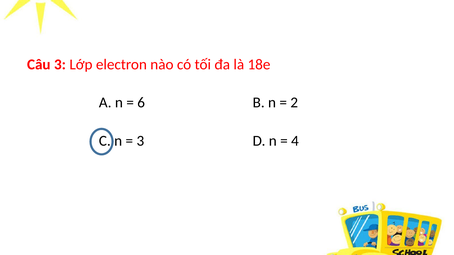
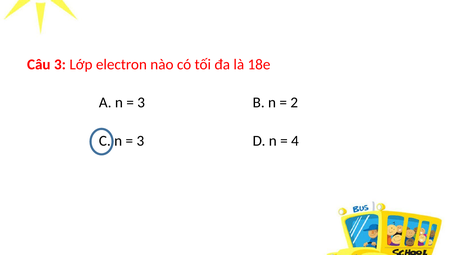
6: 6 -> 3 (141, 103)
